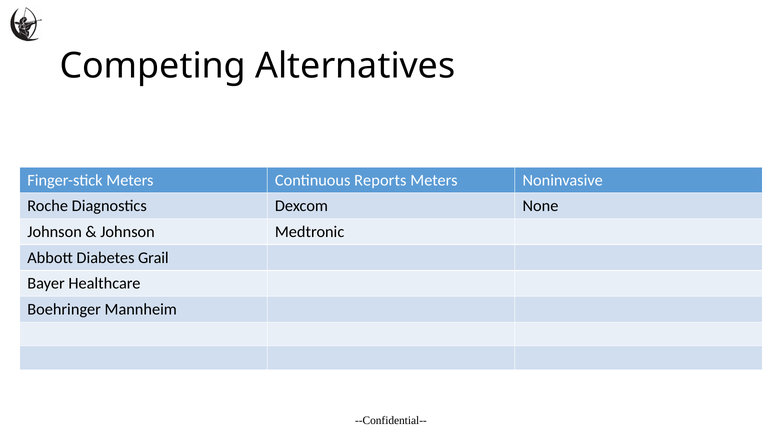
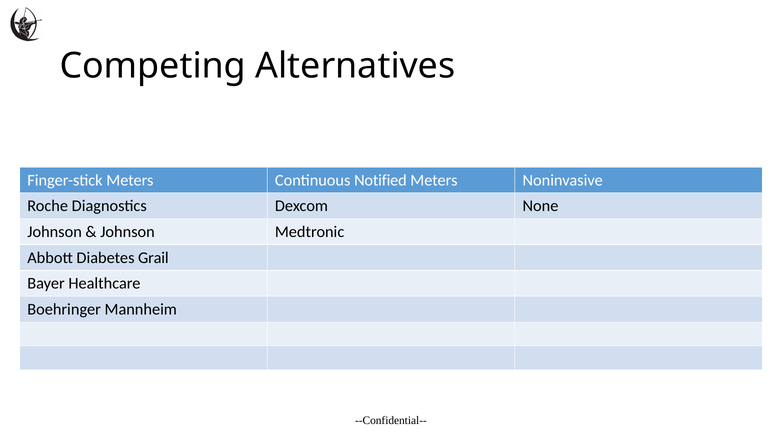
Reports: Reports -> Notified (380, 180)
